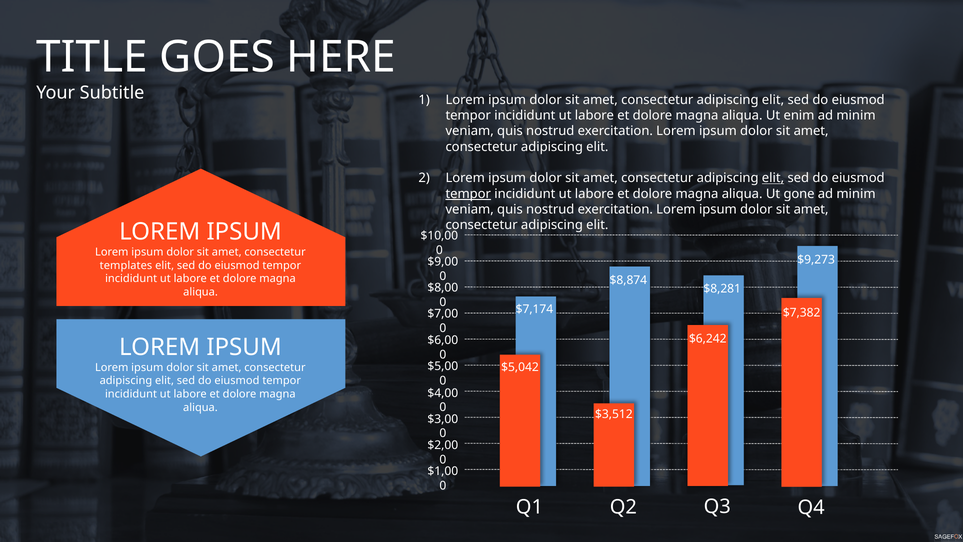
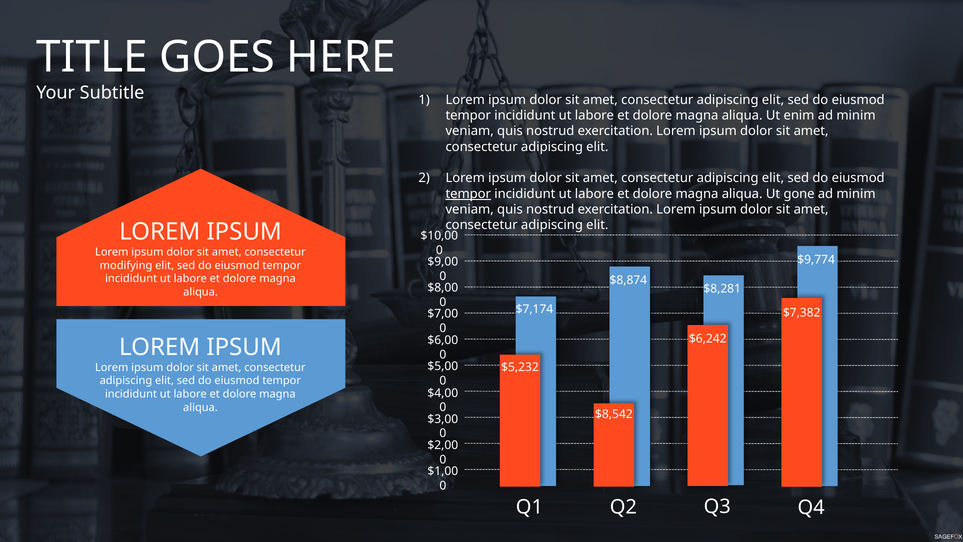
elit underline: present -> none (773, 178)
$9,273: $9,273 -> $9,774 (816, 260)
templates: templates -> modifying (126, 265)
$5,042: $5,042 -> $5,232 (520, 367)
$3,512: $3,512 -> $8,542 (614, 414)
